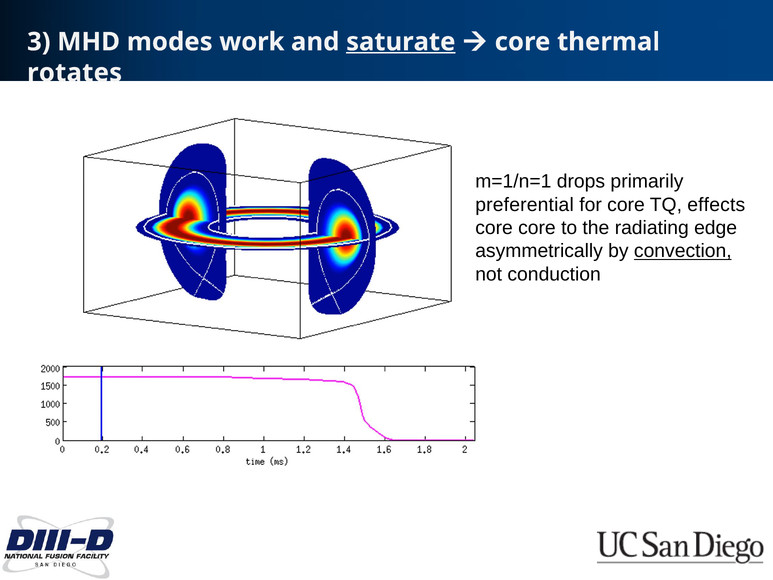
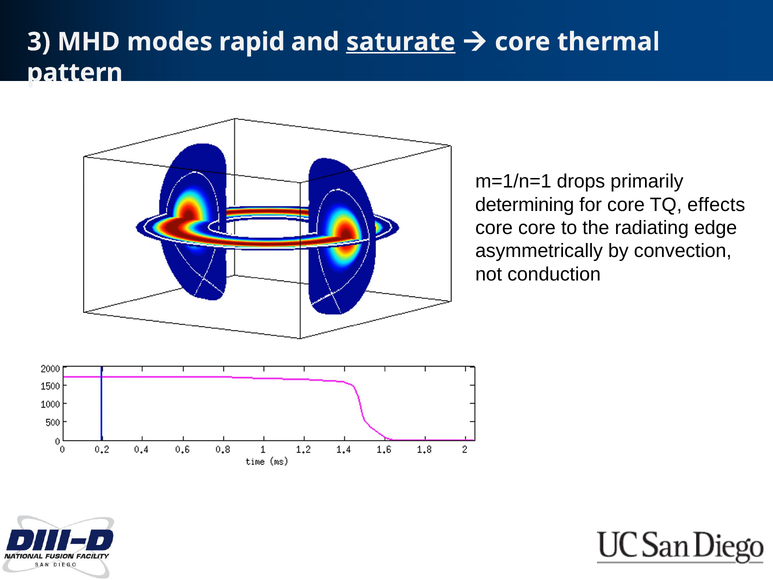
work: work -> rapid (252, 42)
rotates: rotates -> pattern (75, 73)
preferential: preferential -> determining (525, 205)
convection underline: present -> none (683, 251)
